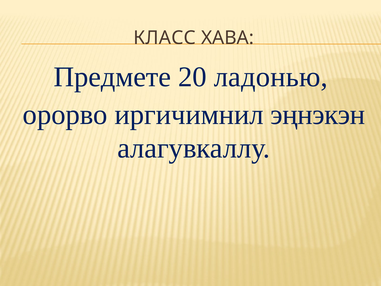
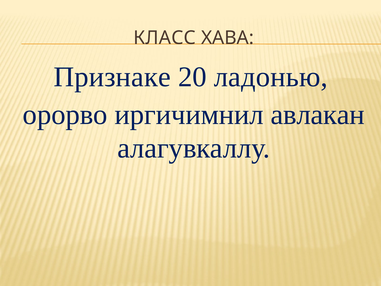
Предмете: Предмете -> Признаке (112, 77)
эңнэкэн: эңнэкэн -> авлакан (318, 115)
